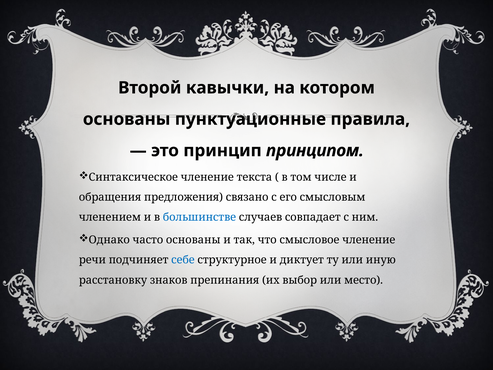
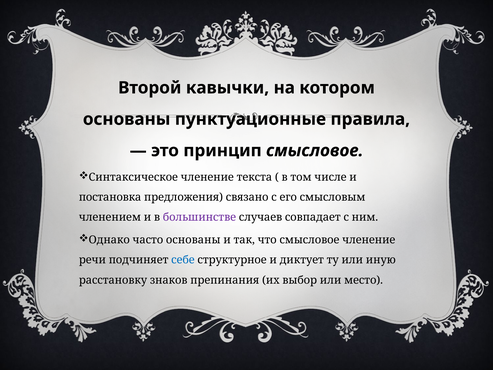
принцип принципом: принципом -> смысловое (315, 150)
обращения: обращения -> постановка (110, 197)
большинстве colour: blue -> purple (199, 217)
